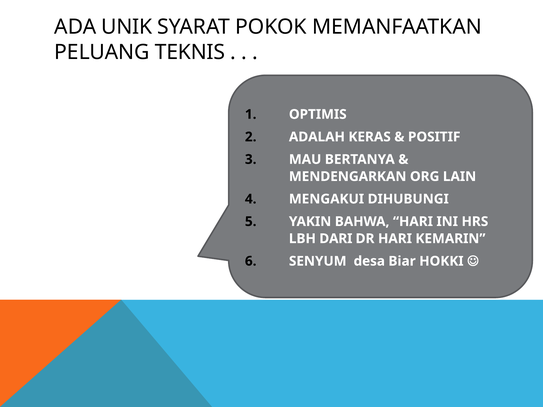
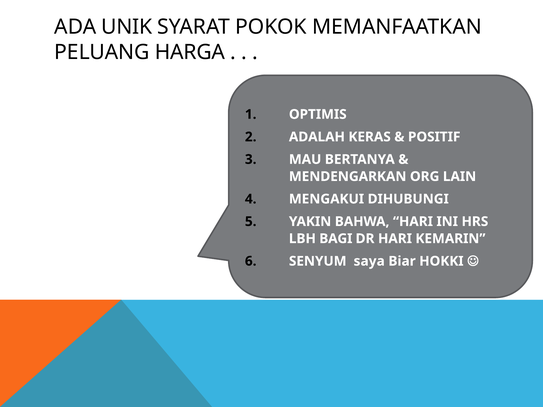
TEKNIS: TEKNIS -> HARGA (190, 52)
DARI: DARI -> BAGI (336, 239)
desa: desa -> saya (369, 261)
